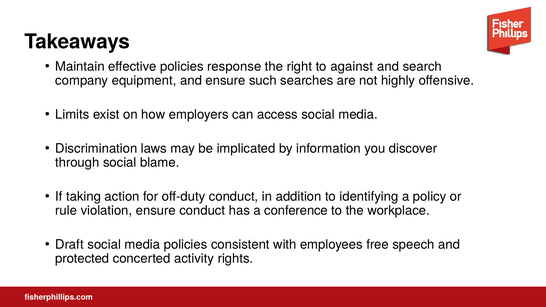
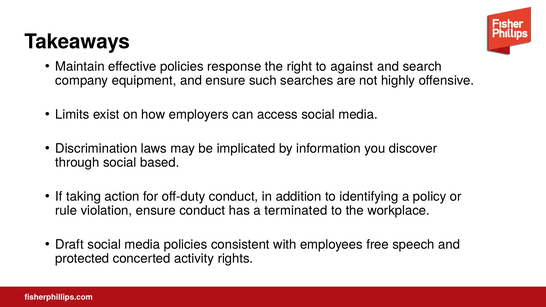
blame: blame -> based (160, 163)
conference: conference -> terminated (296, 211)
